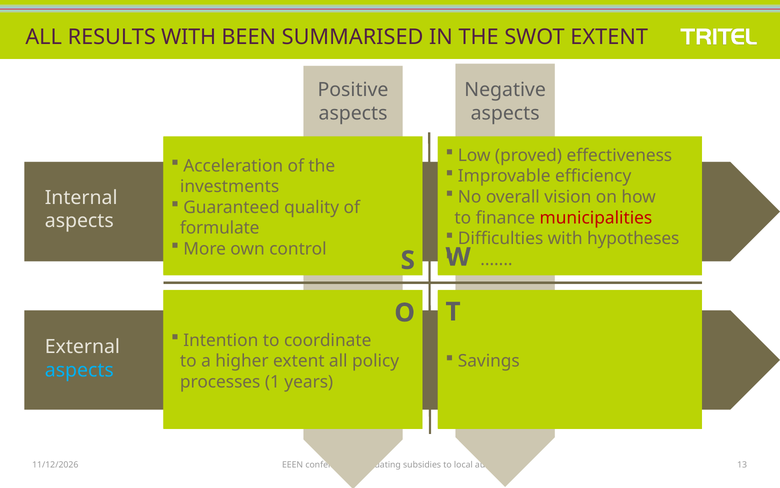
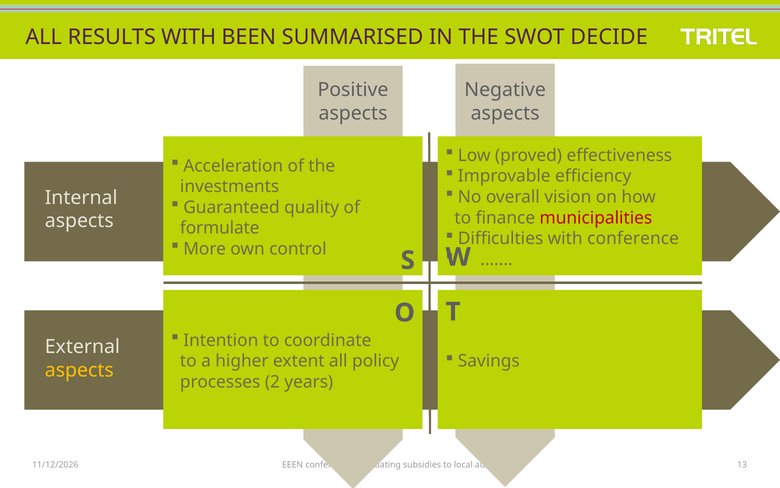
SWOT EXTENT: EXTENT -> DECIDE (609, 37)
with hypotheses: hypotheses -> conference (633, 238)
aspects colour: light blue -> yellow (79, 370)
1: 1 -> 2 (272, 382)
